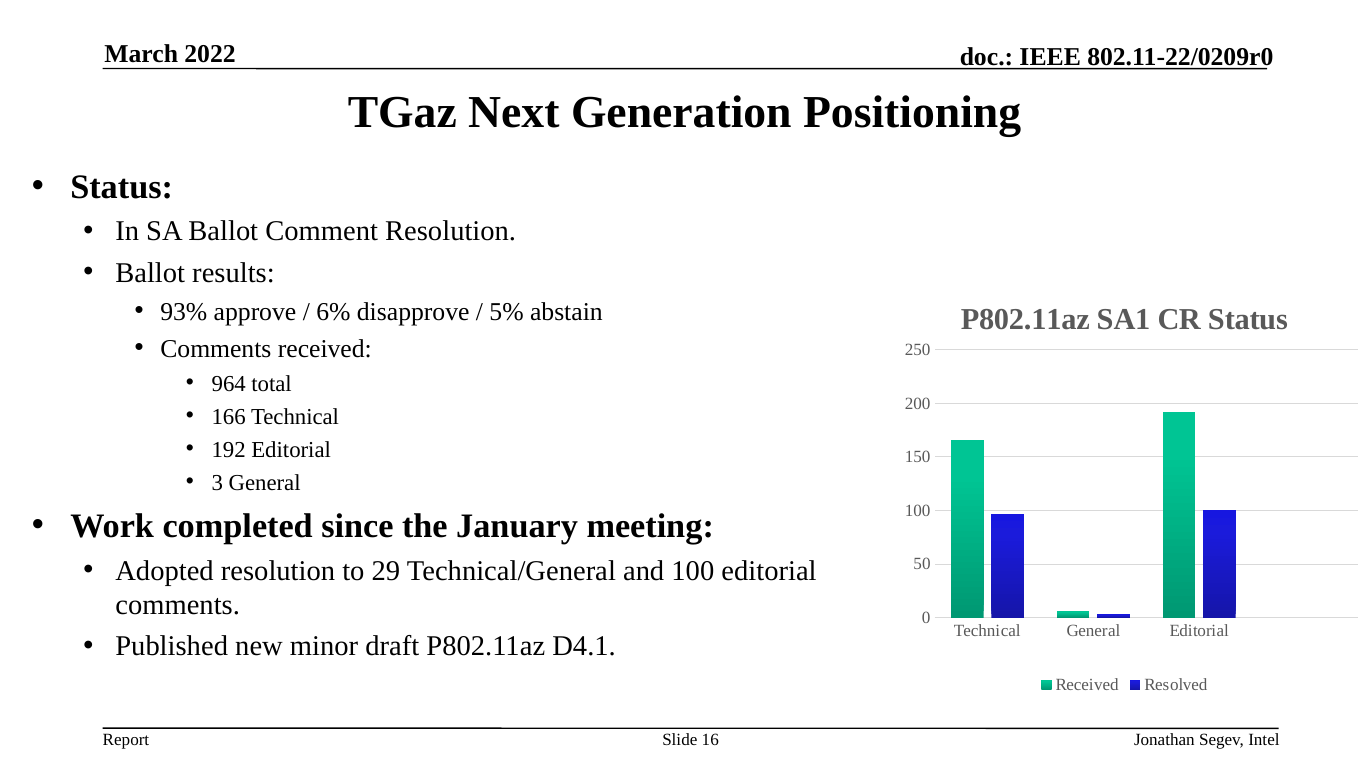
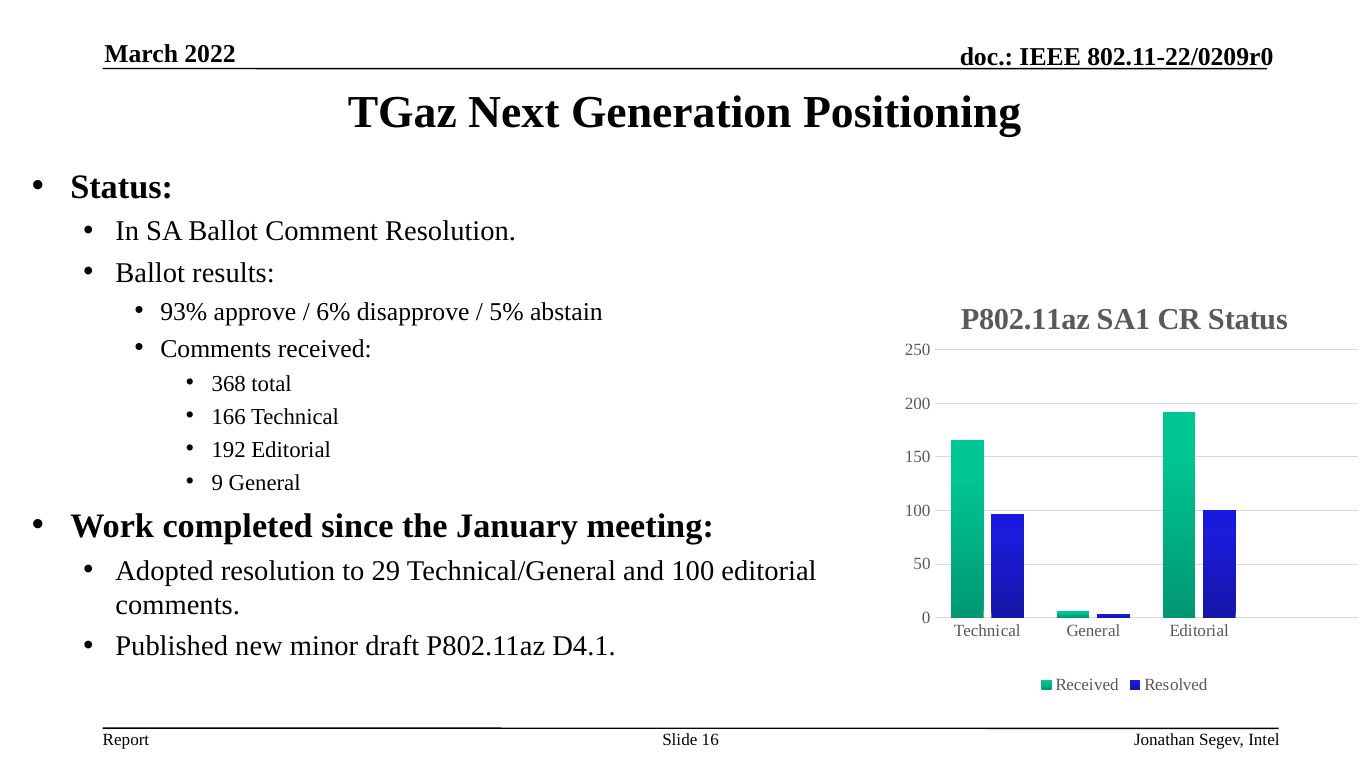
964: 964 -> 368 (229, 383)
3: 3 -> 9 (217, 483)
